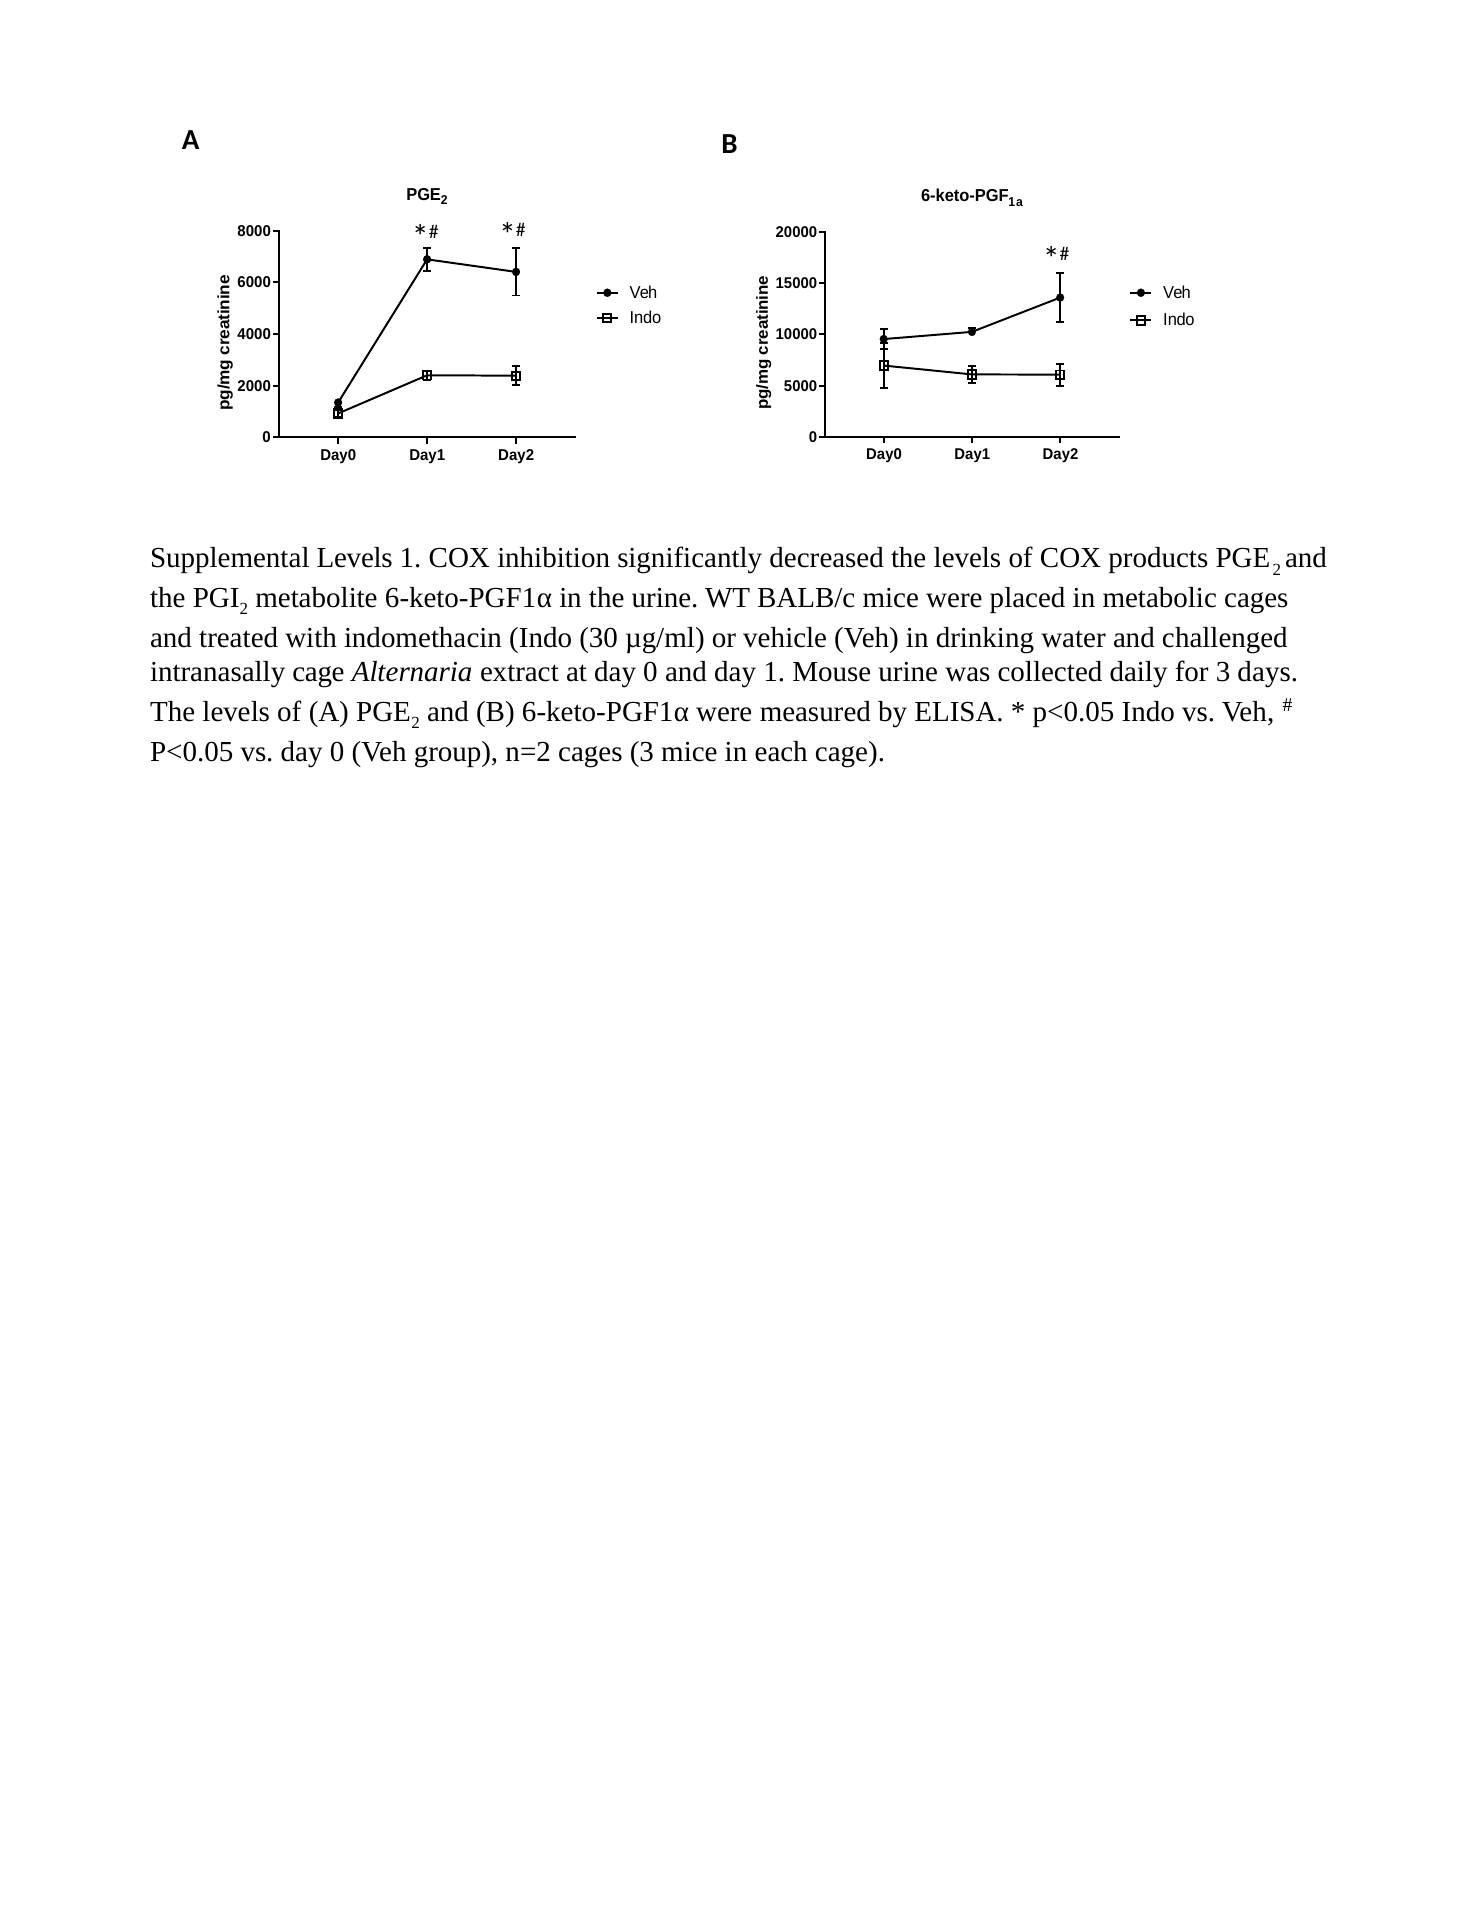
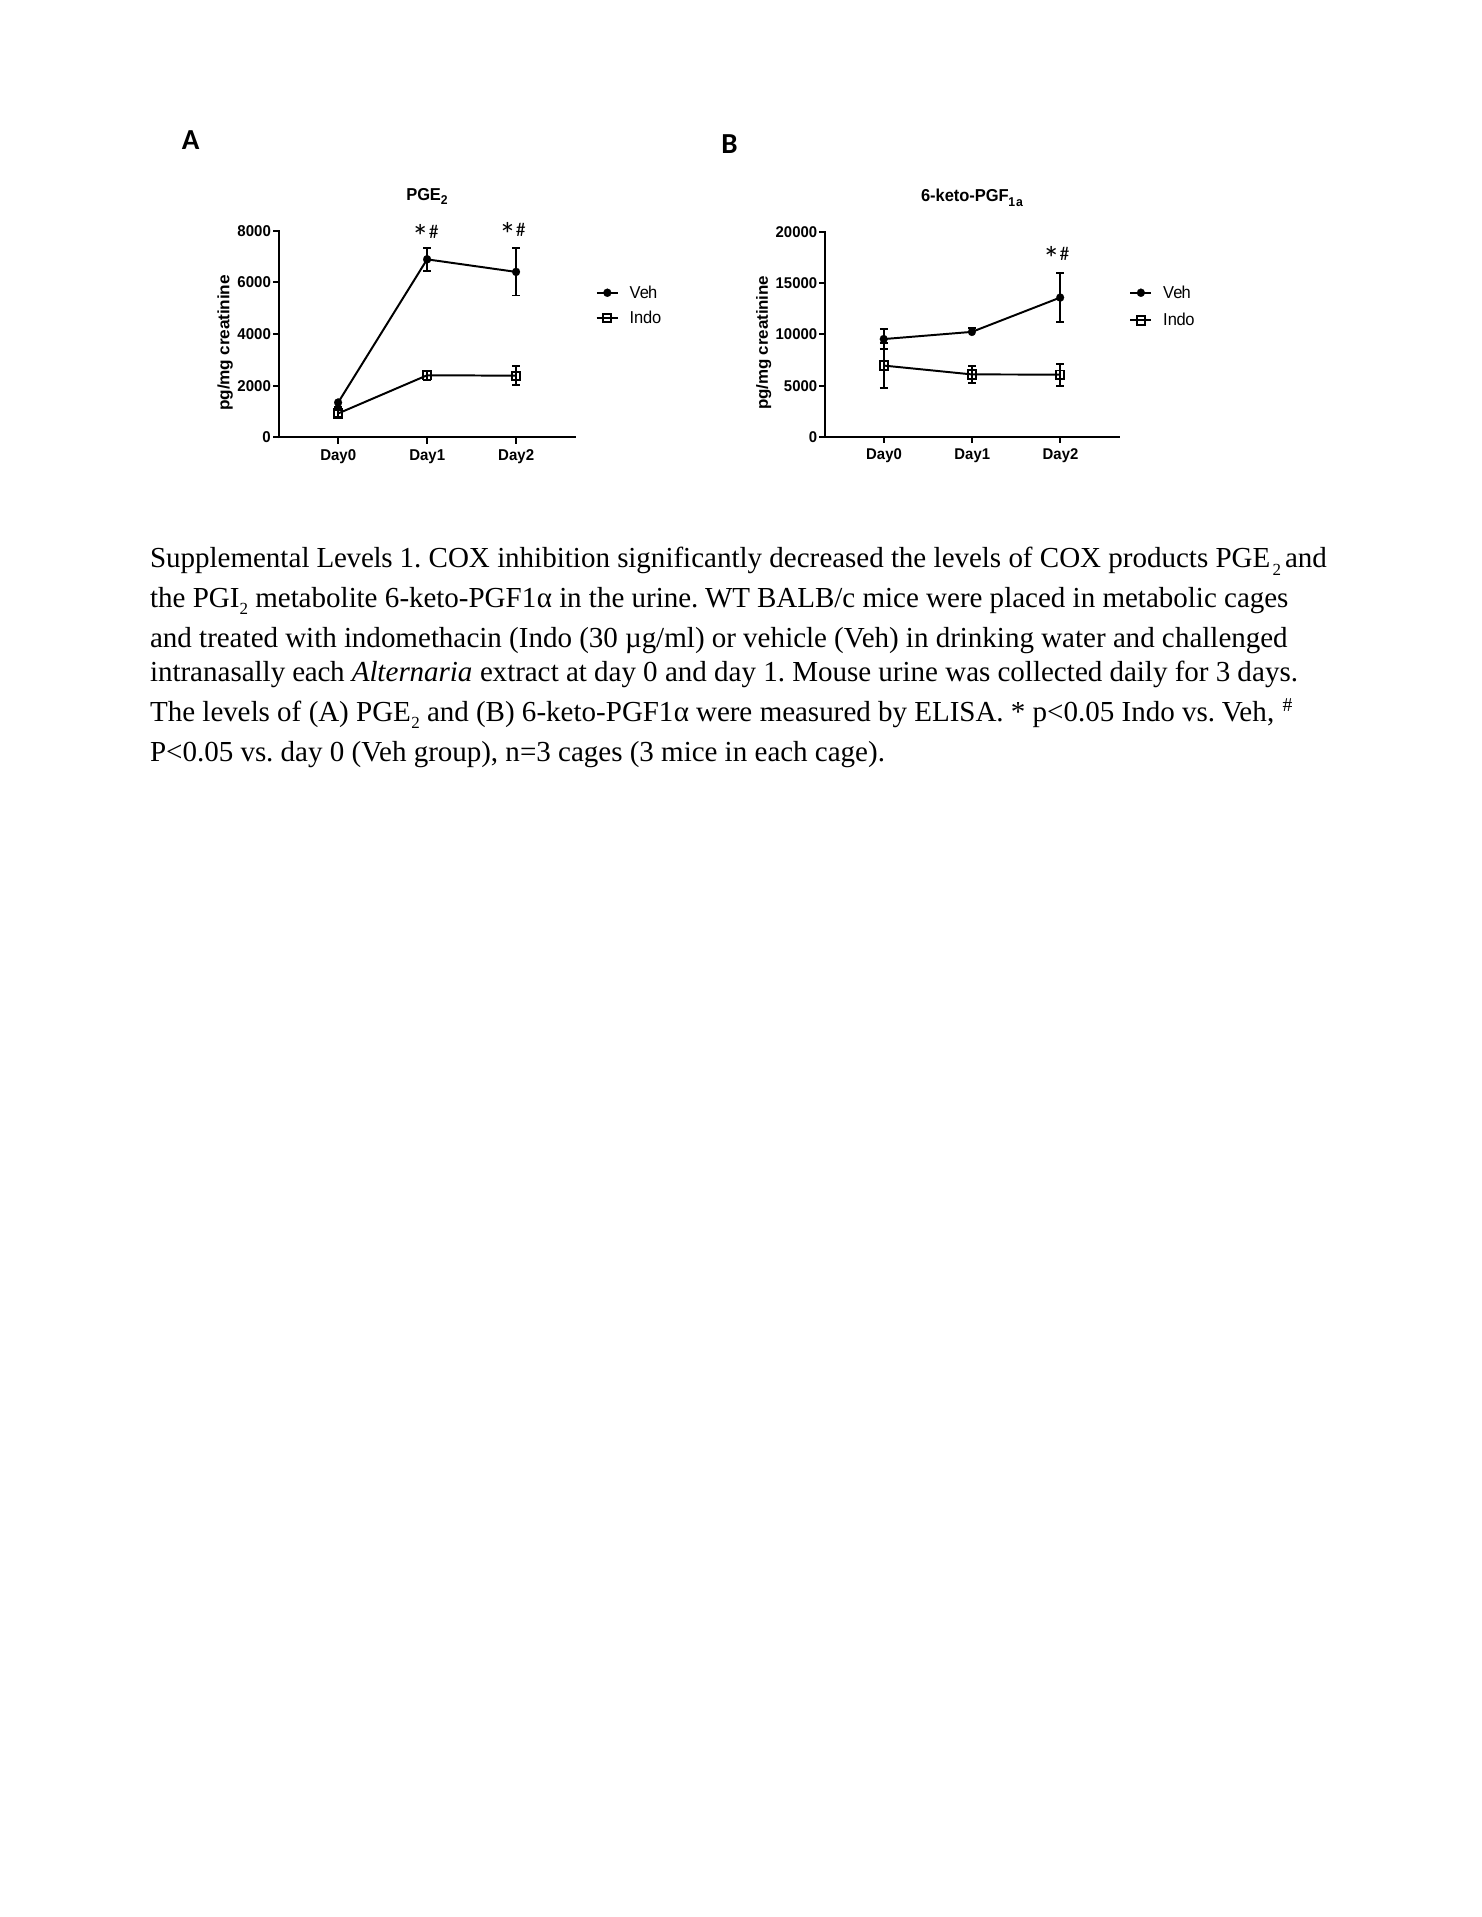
intranasally cage: cage -> each (318, 673)
n=2: n=2 -> n=3 (528, 752)
